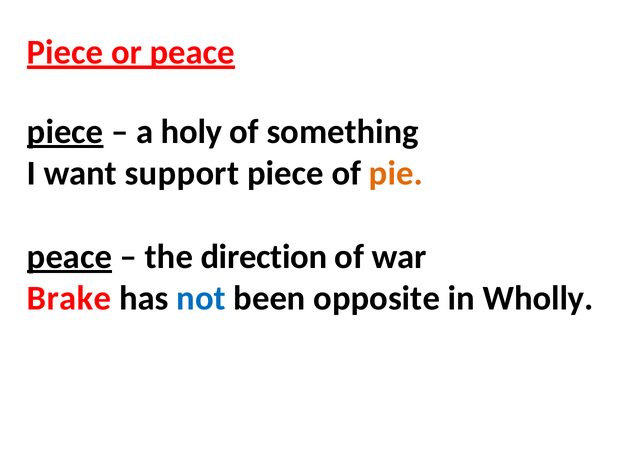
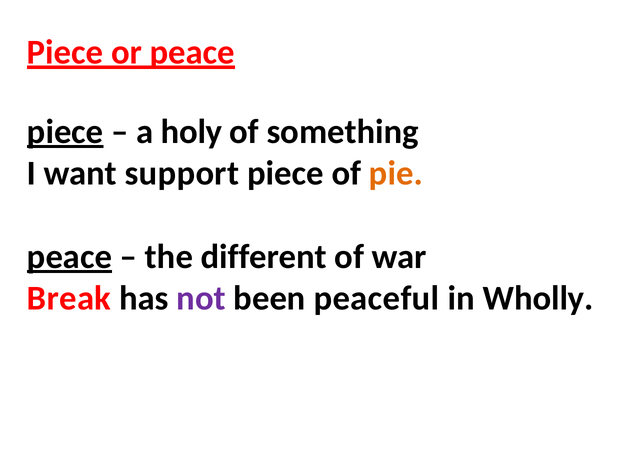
direction: direction -> different (264, 256)
Brake: Brake -> Break (69, 298)
not colour: blue -> purple (201, 298)
opposite: opposite -> peaceful (377, 298)
